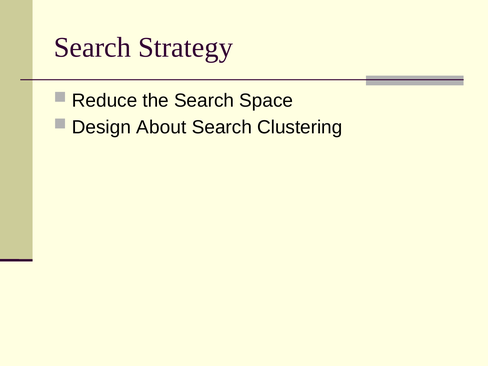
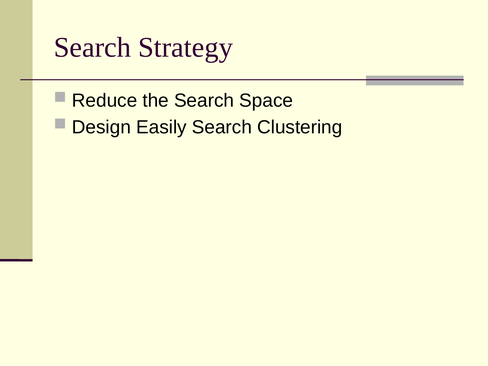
About: About -> Easily (161, 127)
